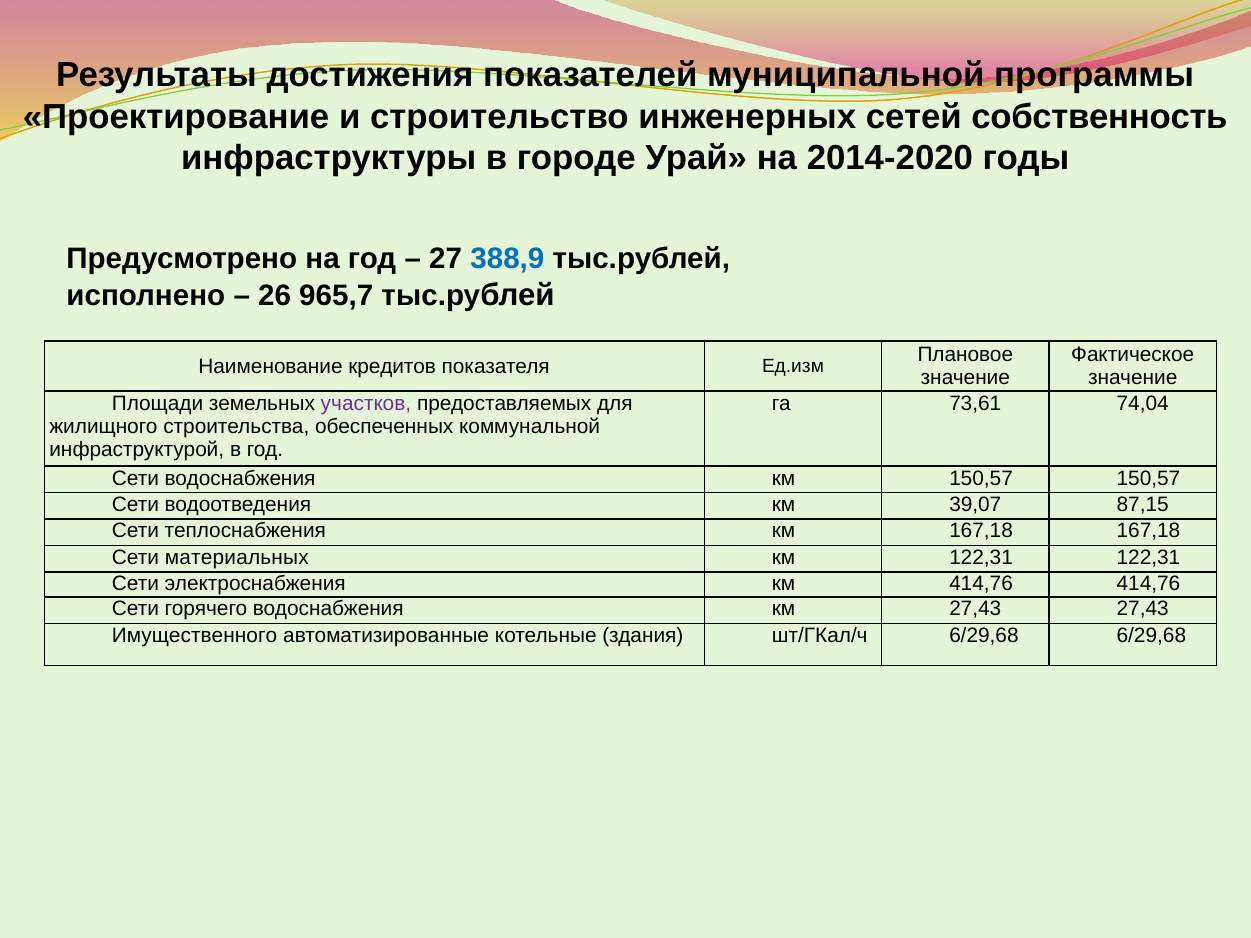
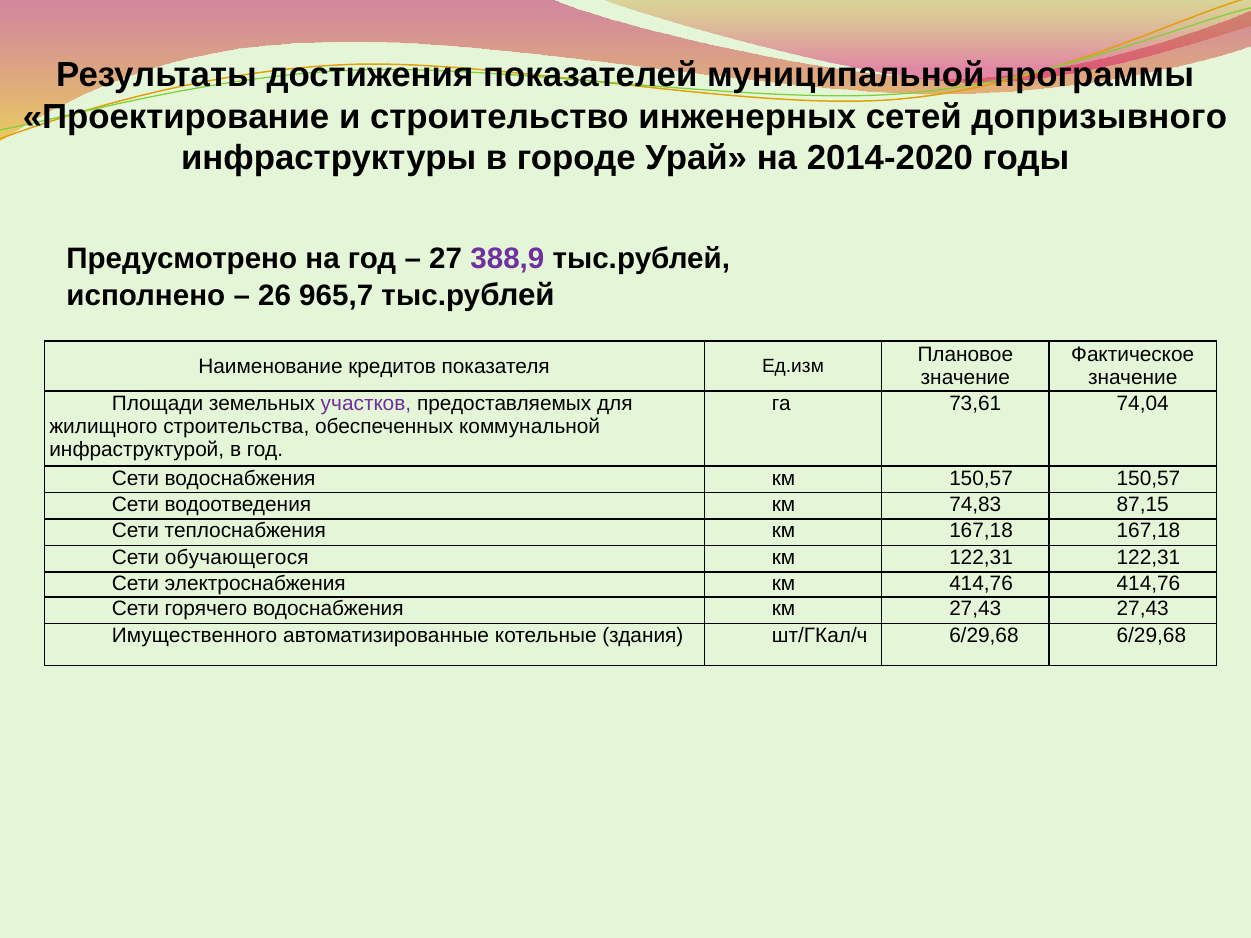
собственность: собственность -> допризывного (1099, 117)
388,9 colour: blue -> purple (507, 259)
39,07: 39,07 -> 74,83 (975, 505)
материальных: материальных -> обучающегося (237, 558)
